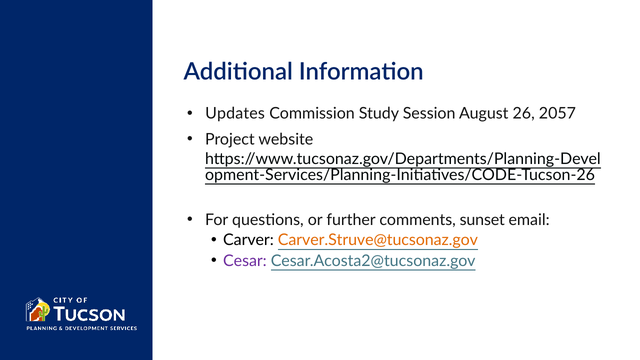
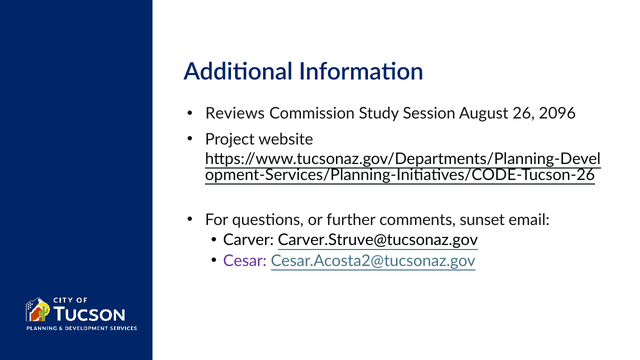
Updates: Updates -> Reviews (235, 114)
2057: 2057 -> 2096 (557, 114)
Carver.Struve@tucsonaz.gov colour: orange -> black (378, 240)
